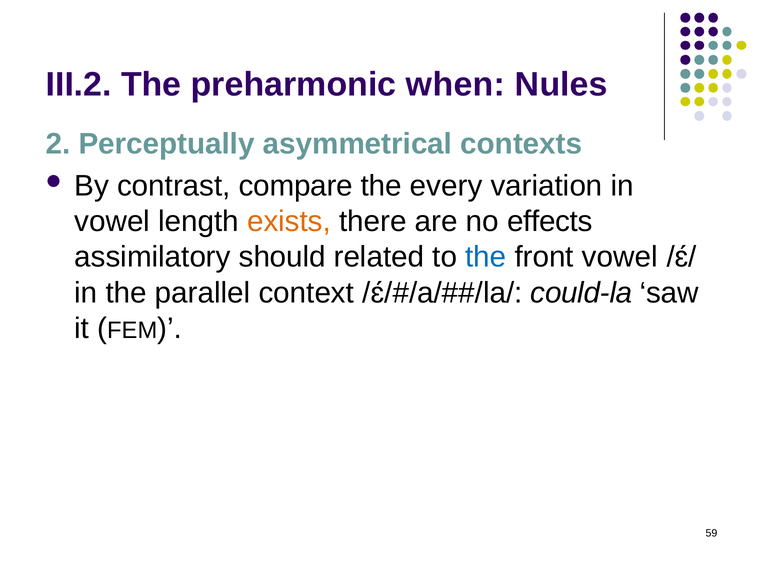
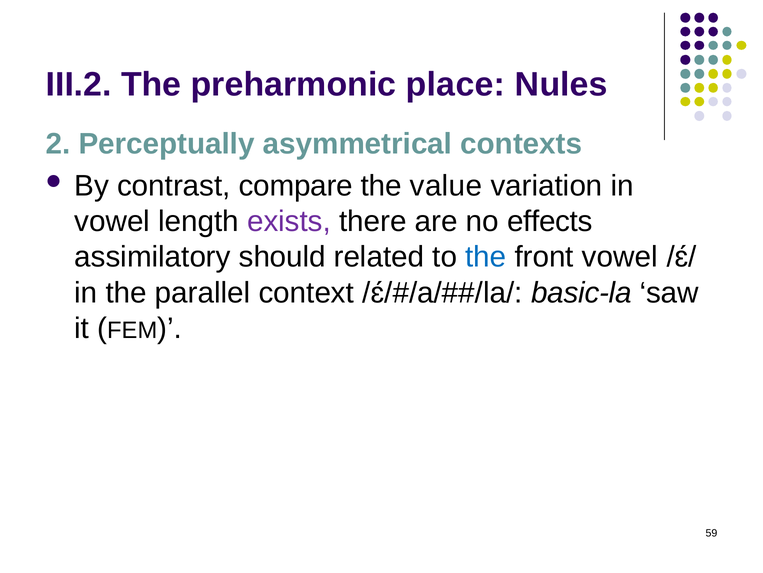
when: when -> place (455, 84)
every: every -> value (446, 186)
exists colour: orange -> purple (289, 221)
could-la: could-la -> basic-la (581, 292)
